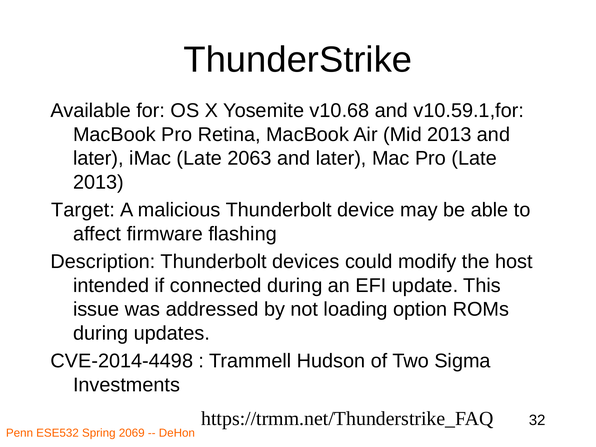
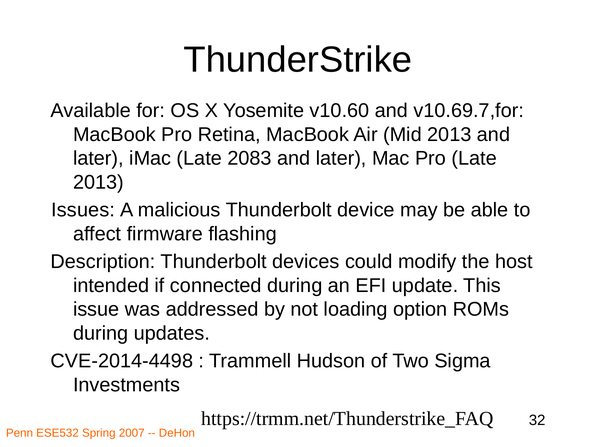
v10.68: v10.68 -> v10.60 (340, 111)
v10.59.1,for: v10.59.1,for -> v10.69.7,for (469, 111)
2063: 2063 -> 2083 (250, 158)
Target: Target -> Issues (83, 210)
2069: 2069 -> 2007 (132, 433)
